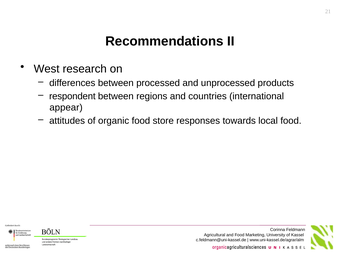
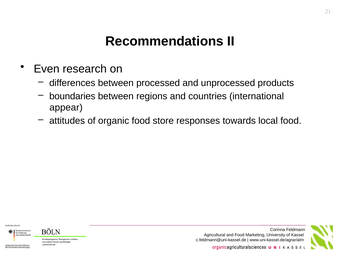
West: West -> Even (47, 69)
respondent: respondent -> boundaries (72, 96)
